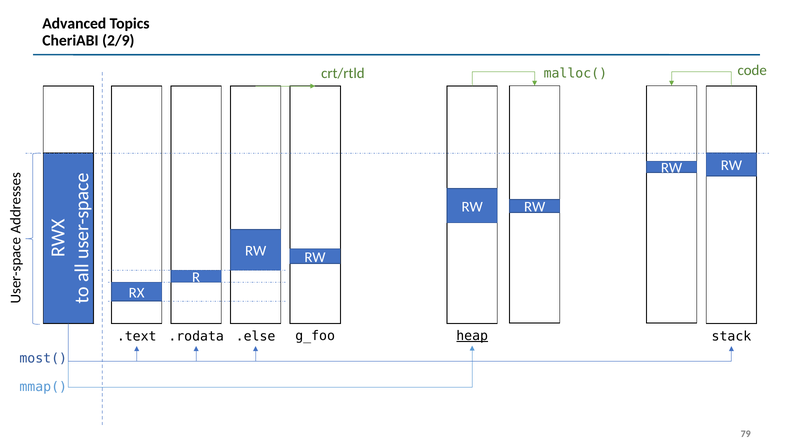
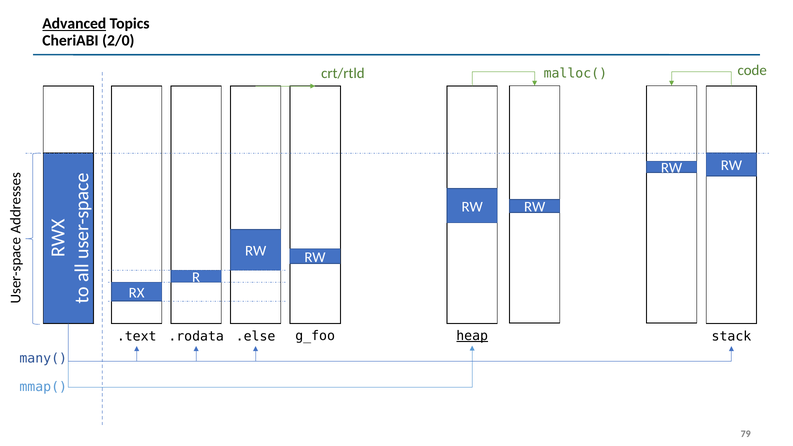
Advanced underline: none -> present (74, 24)
2/9: 2/9 -> 2/0 (118, 41)
most(: most( -> many( (43, 358)
